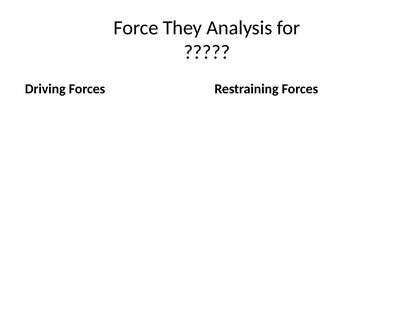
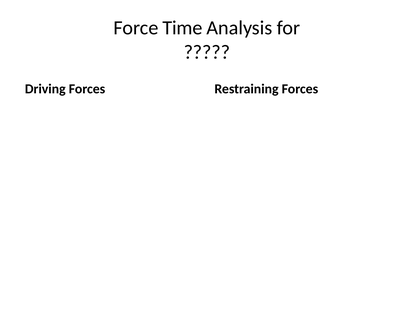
They: They -> Time (183, 28)
